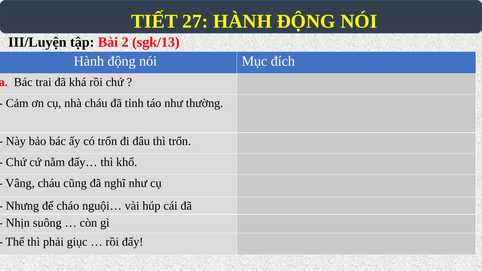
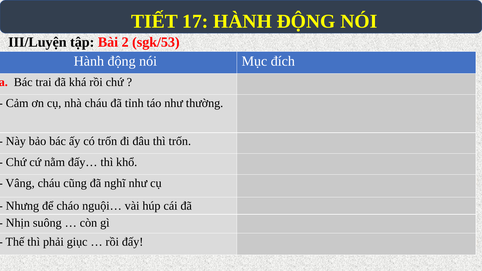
27: 27 -> 17 (195, 21)
sgk/13: sgk/13 -> sgk/53 (156, 42)
